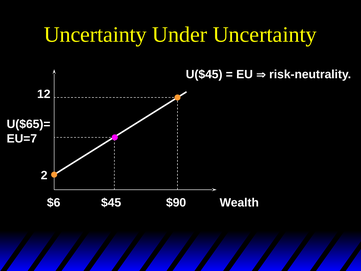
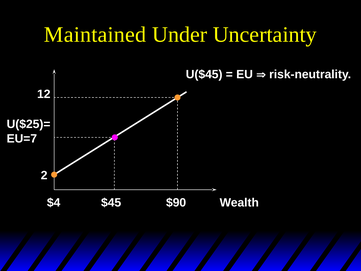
Uncertainty: Uncertainty -> Maintained (95, 35)
U($65)=: U($65)= -> U($25)= (29, 124)
$6: $6 -> $4 (54, 202)
